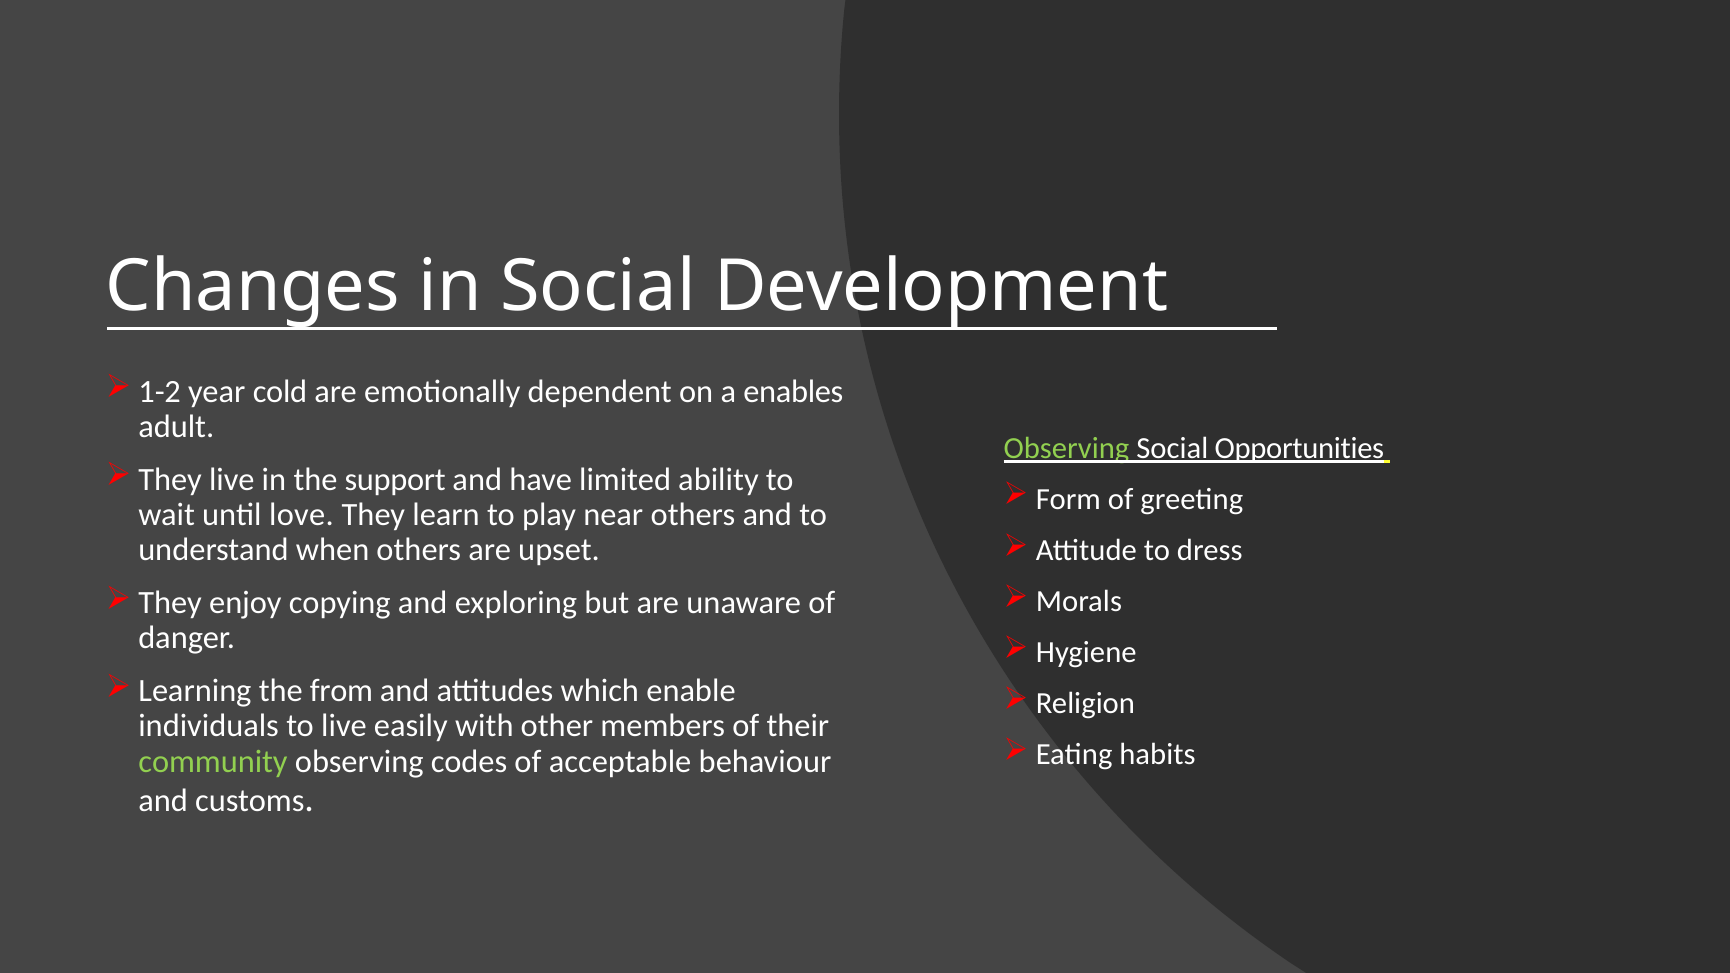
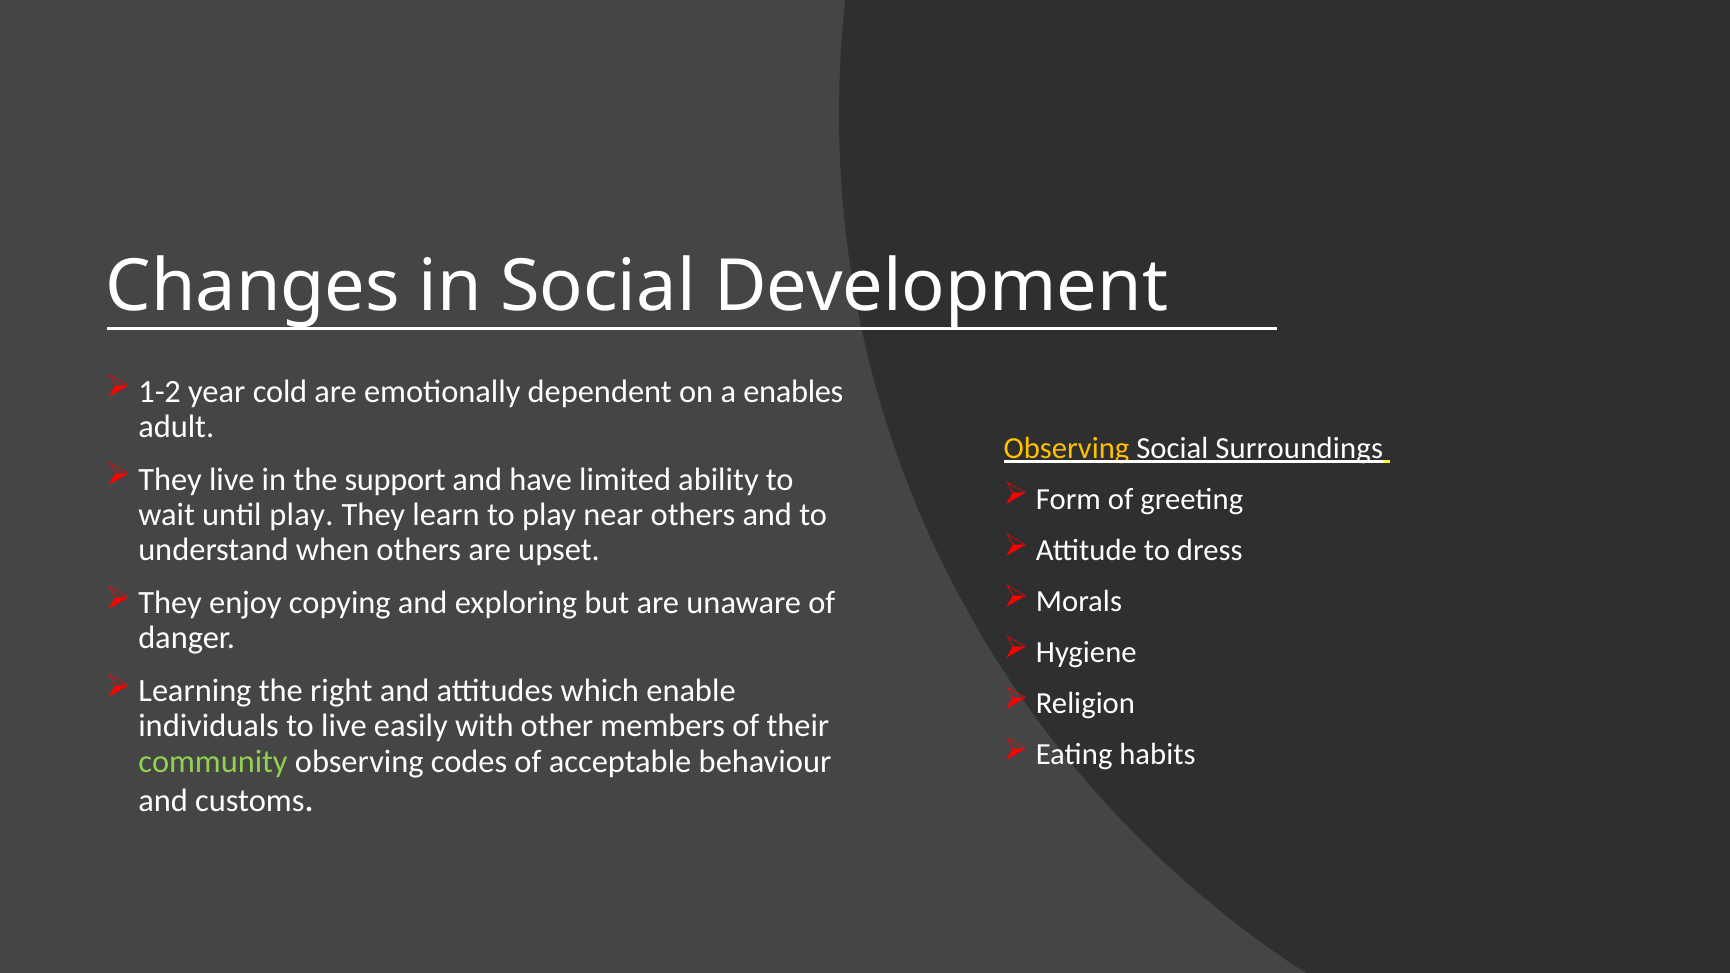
Observing colour: light green -> yellow (1066, 448)
Opportunities: Opportunities -> Surroundings (1299, 448)
until love: love -> play (301, 515)
from: from -> right (341, 691)
